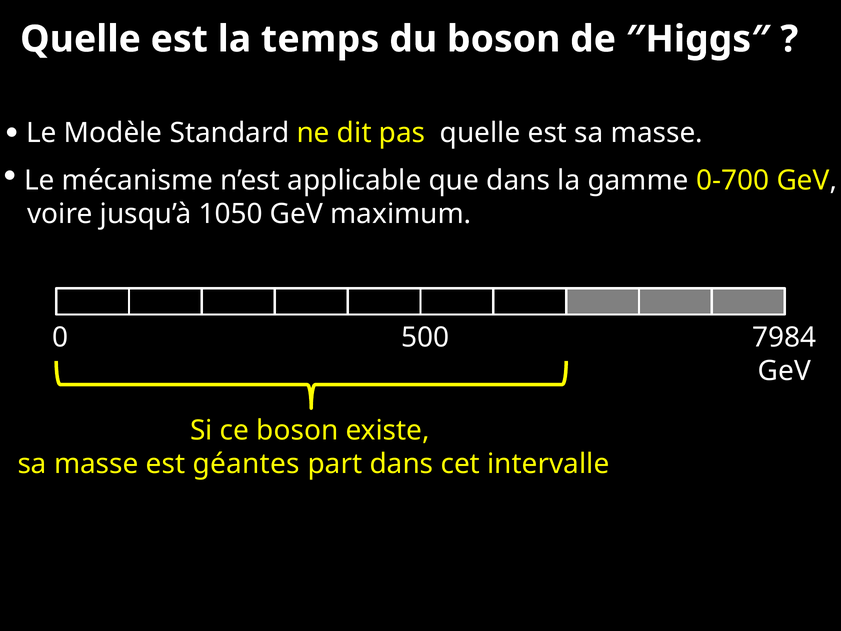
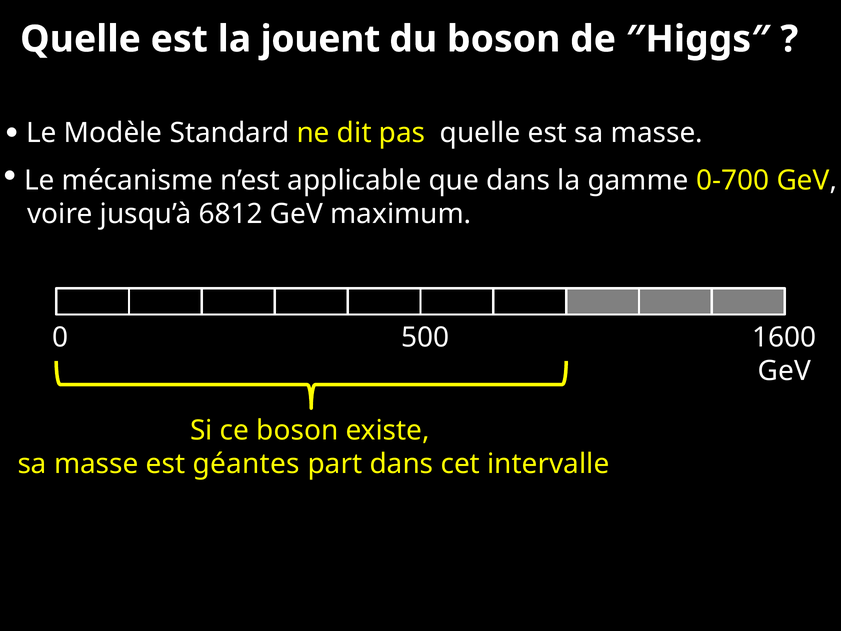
temps: temps -> jouent (320, 39)
1050: 1050 -> 6812 (231, 214)
7984: 7984 -> 1600 (784, 337)
